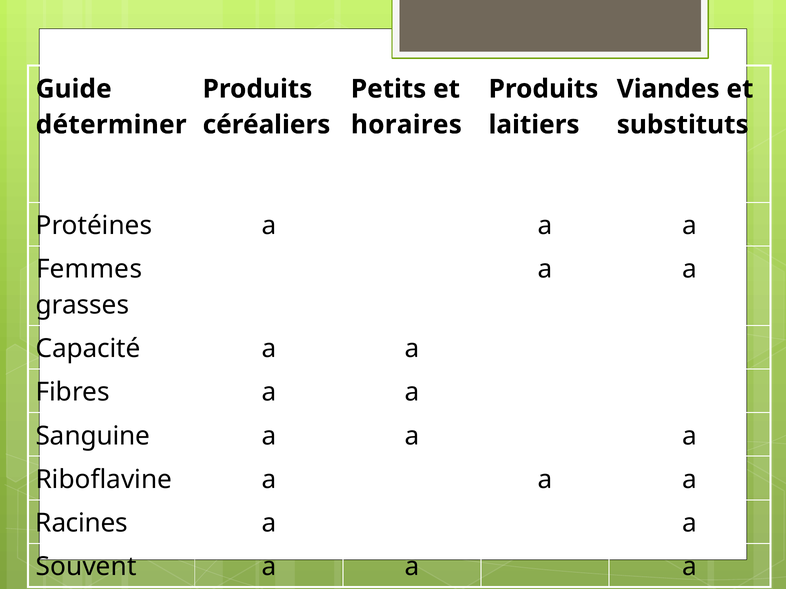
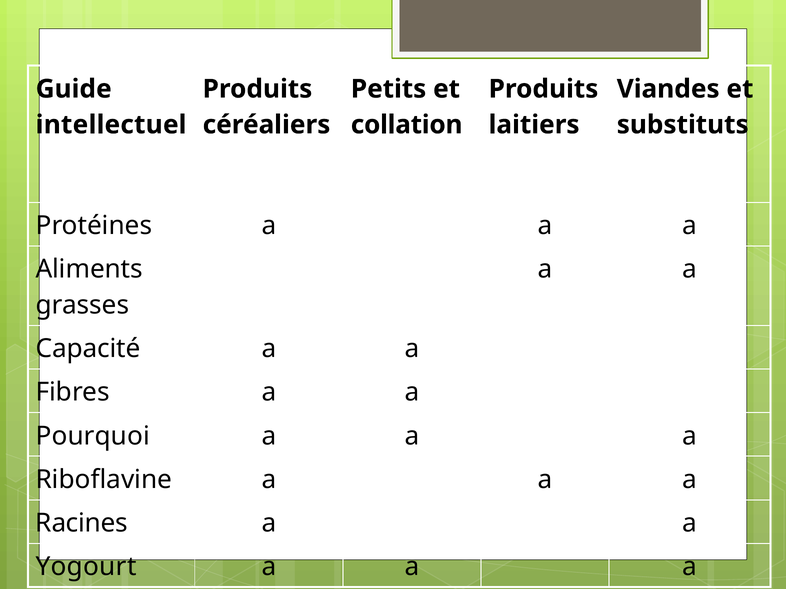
déterminer: déterminer -> intellectuel (111, 125)
horaires: horaires -> collation (407, 125)
Femmes: Femmes -> Aliments (89, 269)
Sanguine: Sanguine -> Pourquoi (93, 436)
Souvent: Souvent -> Yogourt (86, 567)
